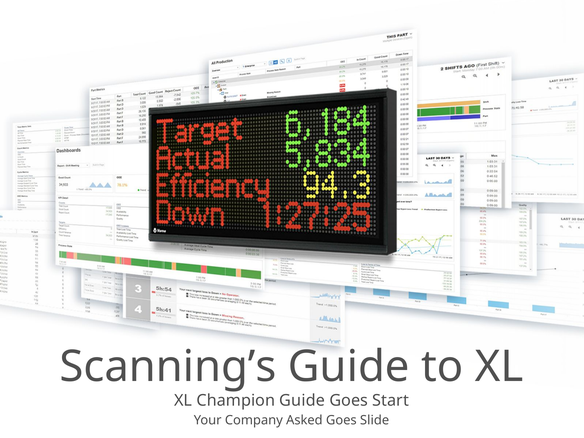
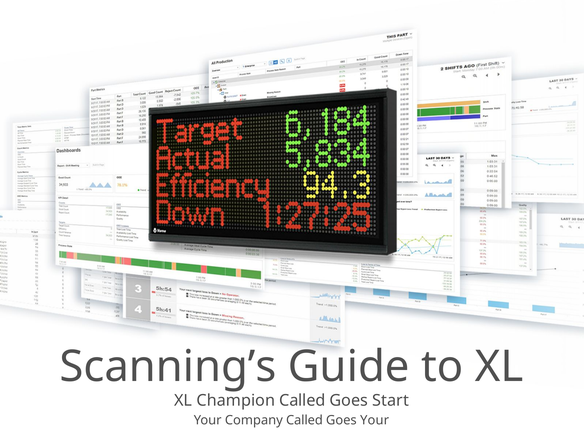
Champion Guide: Guide -> Called (302, 401)
Company Asked: Asked -> Called (304, 420)
Goes Slide: Slide -> Your (375, 420)
